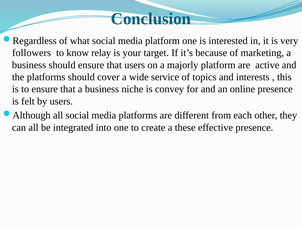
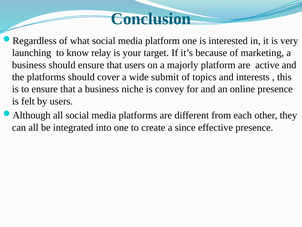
followers: followers -> launching (32, 53)
service: service -> submit (165, 77)
these: these -> since (185, 127)
